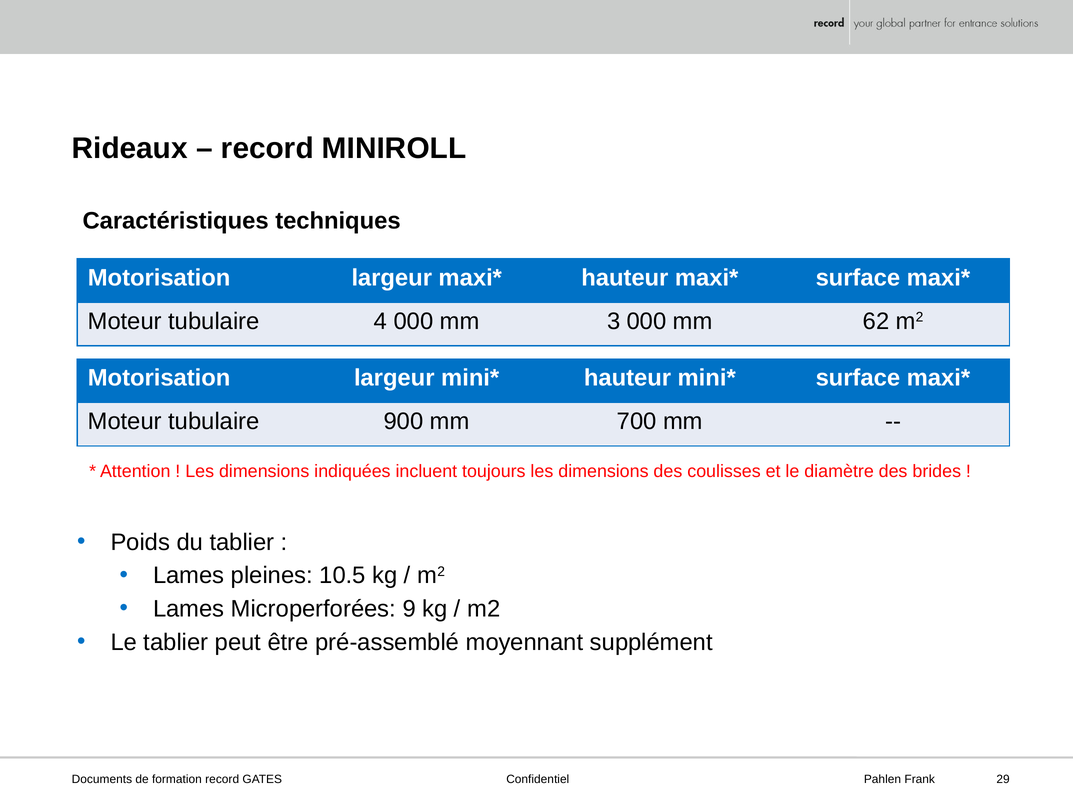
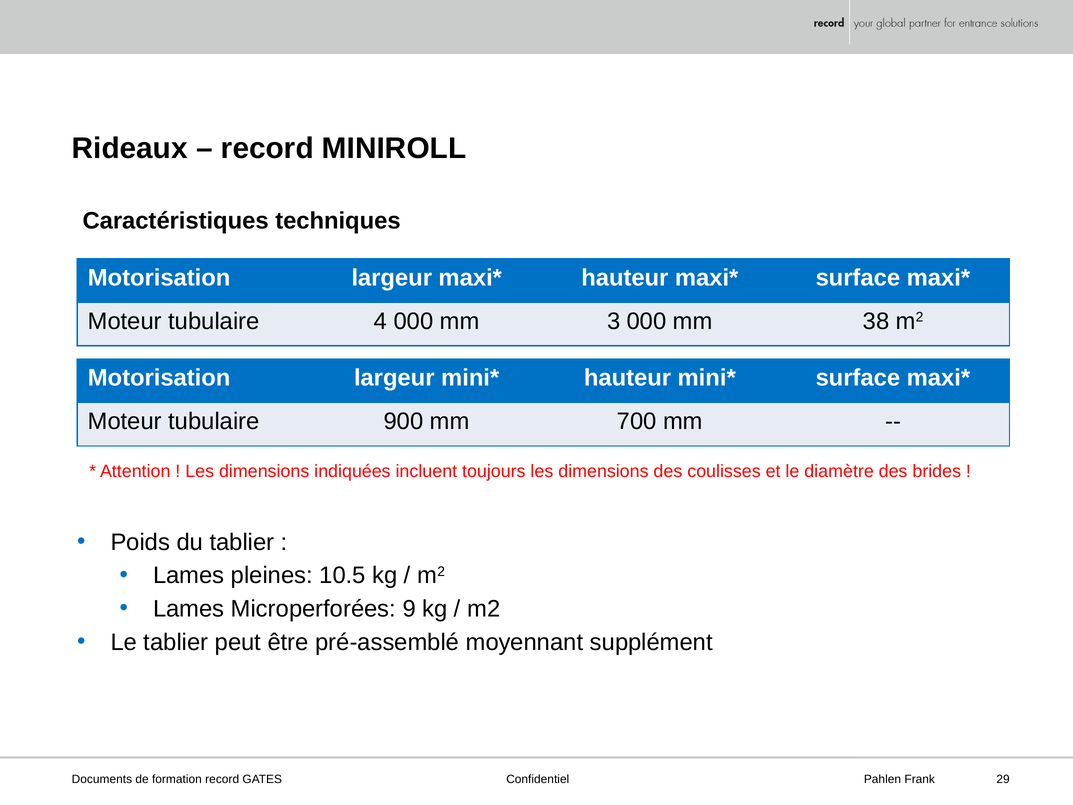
62: 62 -> 38 (876, 321)
